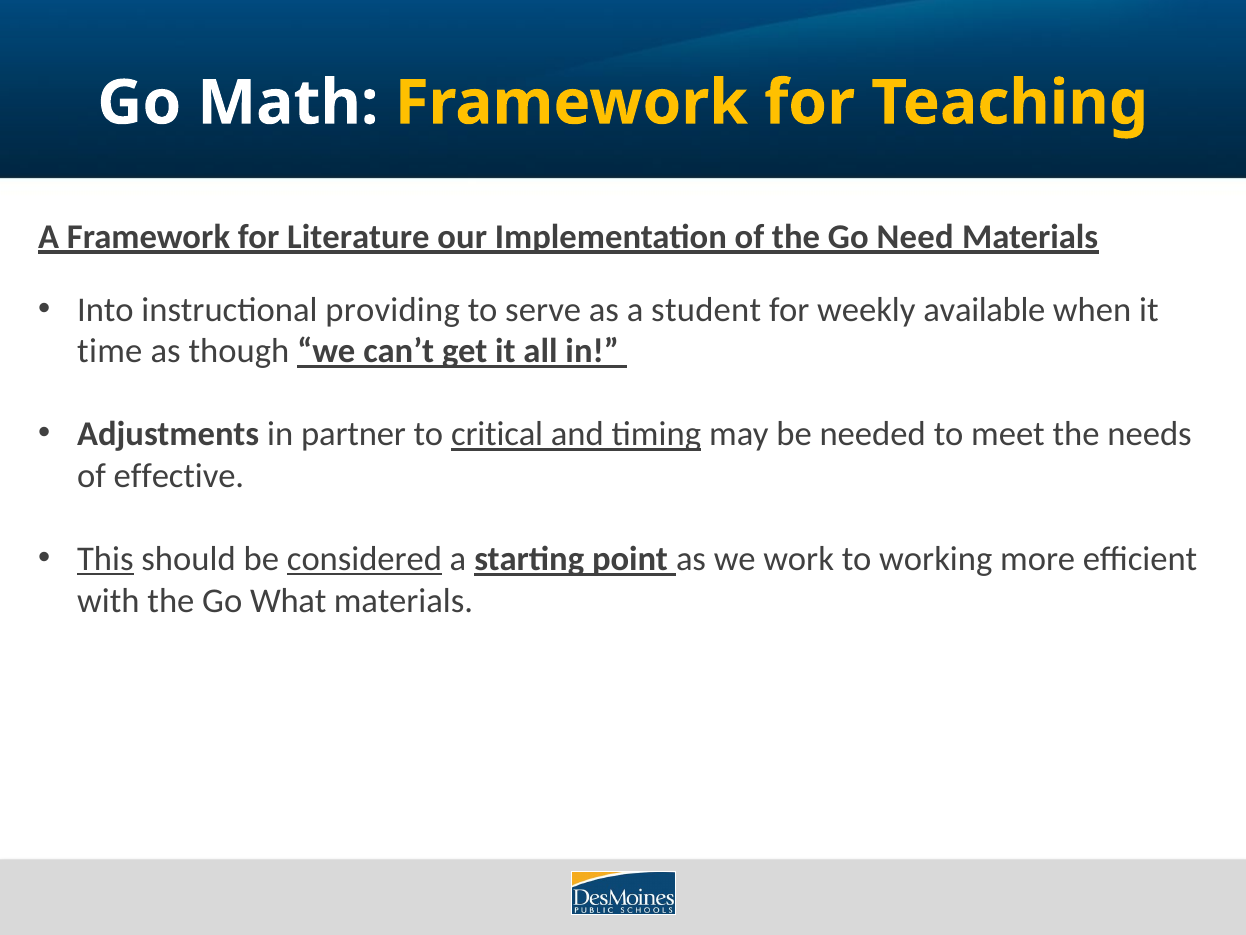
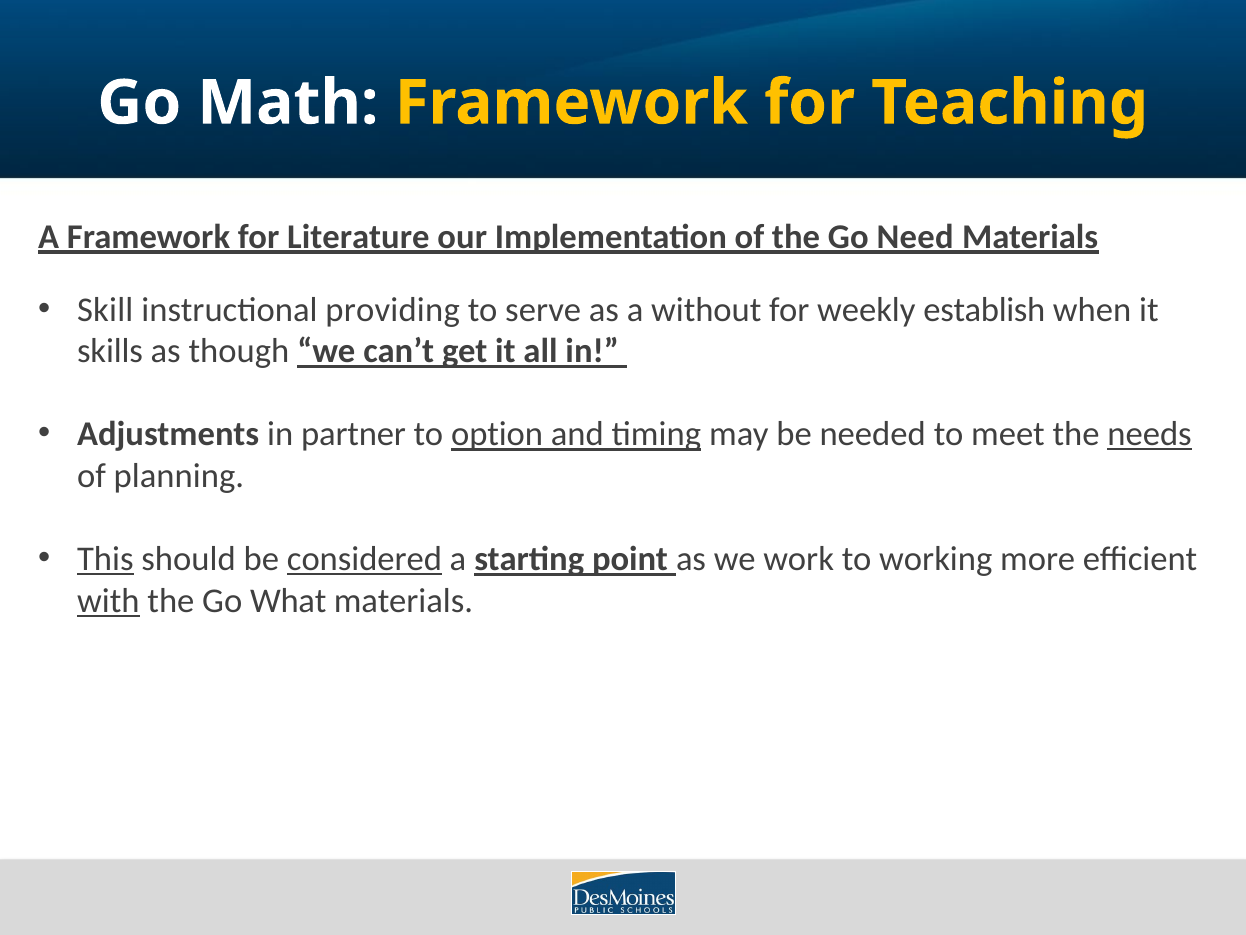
Into: Into -> Skill (105, 310)
student: student -> without (706, 310)
available: available -> establish (984, 310)
time: time -> skills (110, 351)
critical: critical -> option (497, 434)
needs underline: none -> present (1150, 434)
effective: effective -> planning (179, 476)
with underline: none -> present (108, 600)
